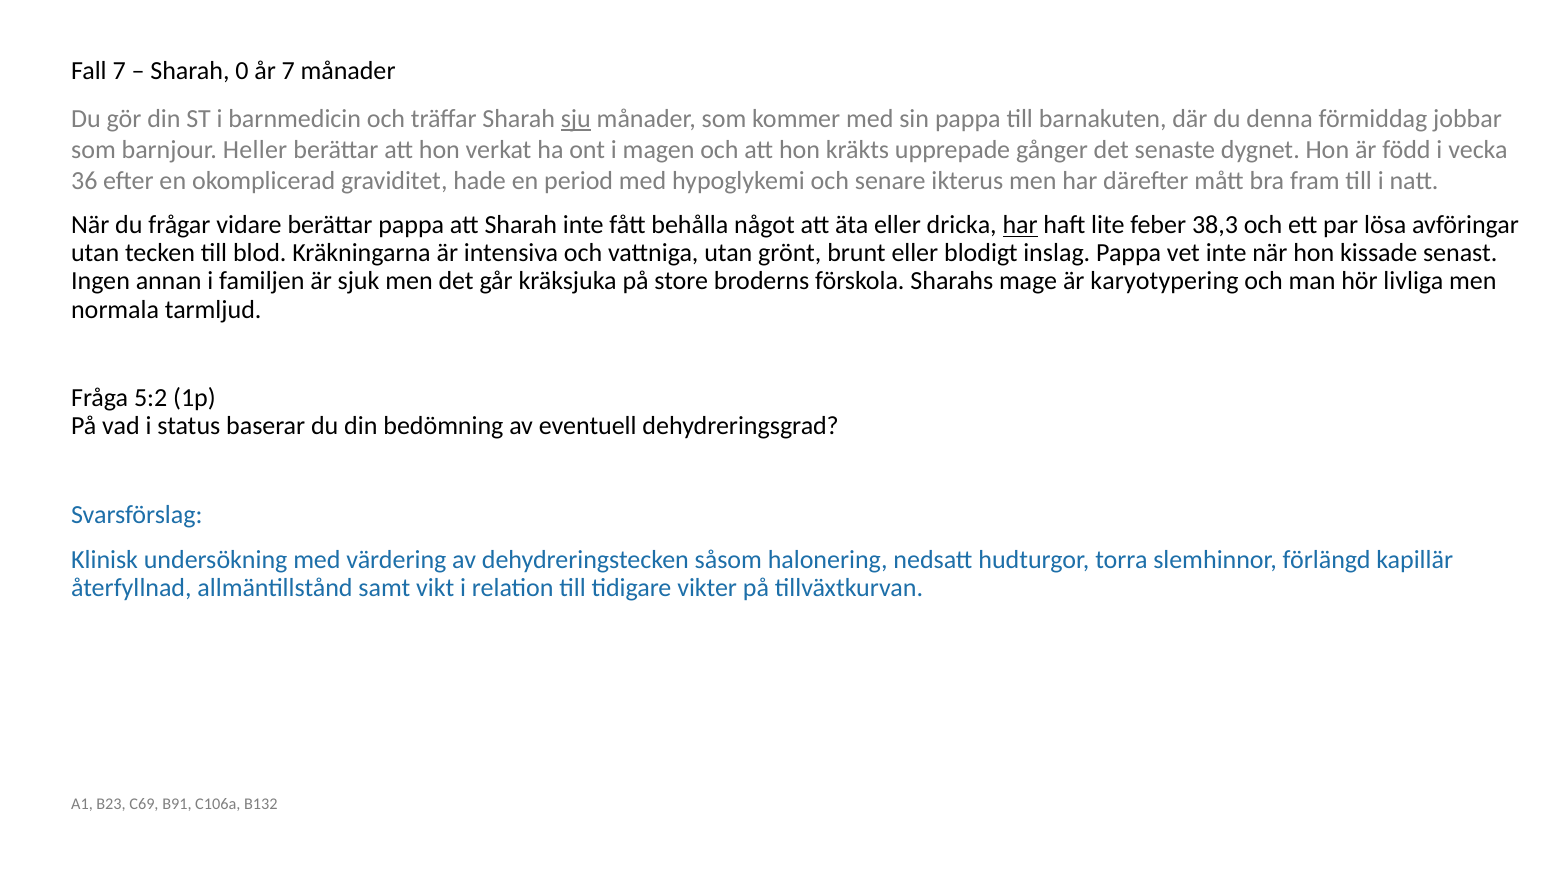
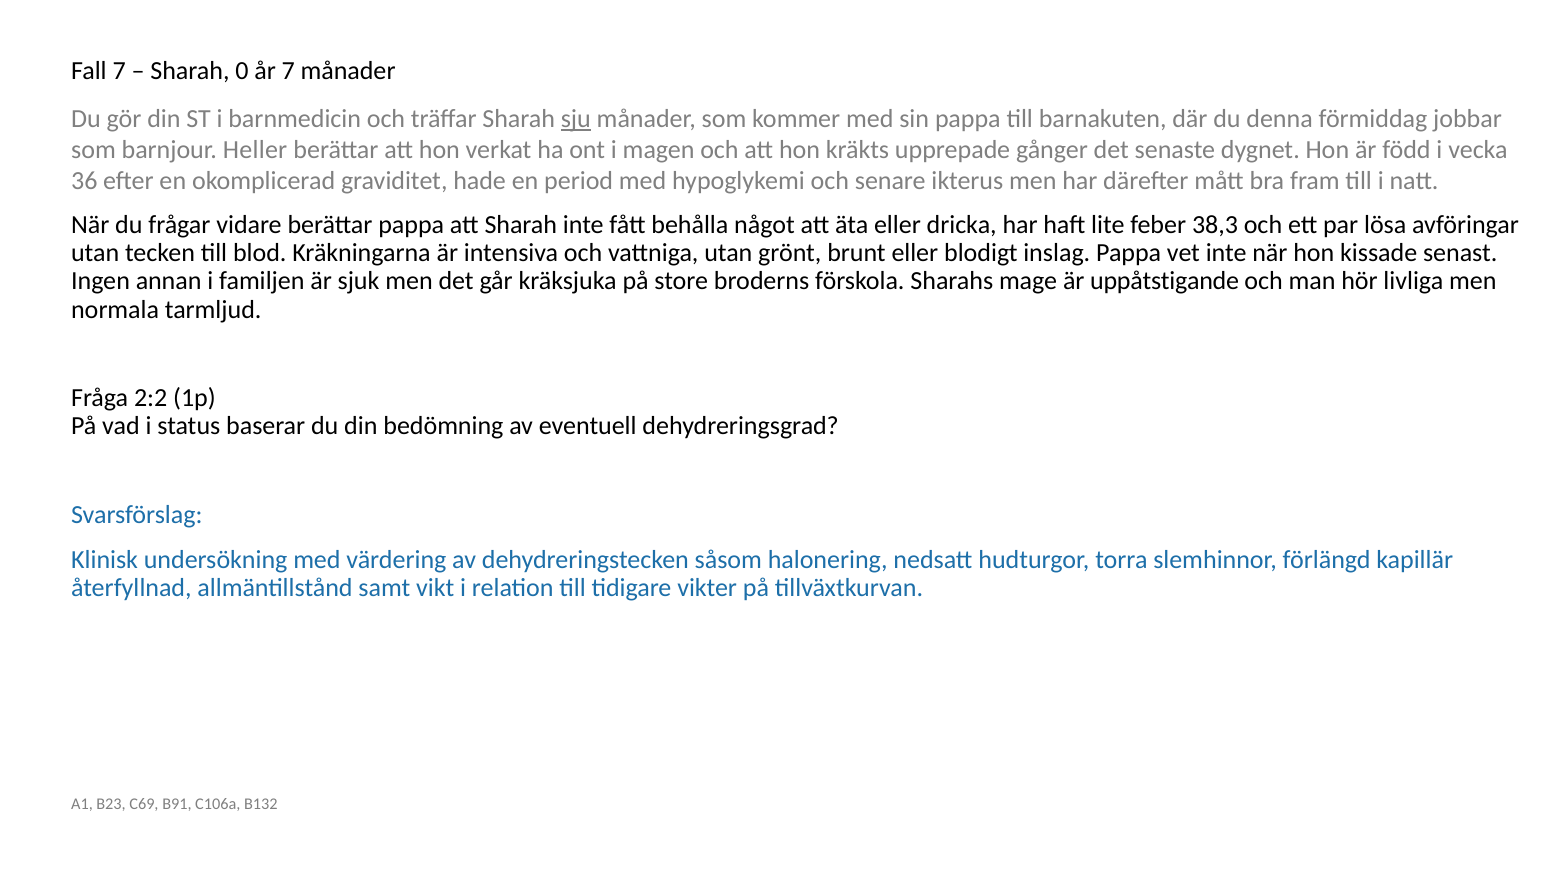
har underline: present -> none (1020, 225)
karyotypering: karyotypering -> uppåtstigande (1165, 281)
5:2: 5:2 -> 2:2 (151, 398)
